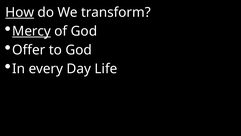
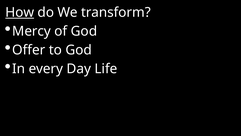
Mercy underline: present -> none (32, 31)
